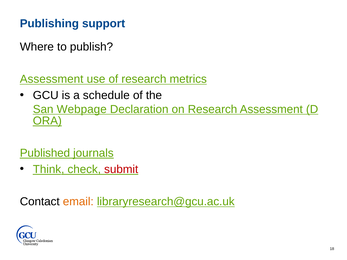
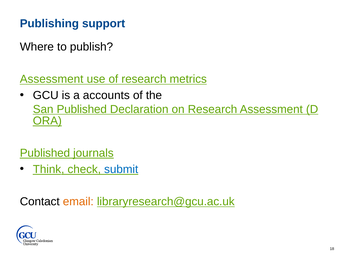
schedule: schedule -> accounts (106, 95)
San Webpage: Webpage -> Published (82, 109)
submit colour: red -> blue (121, 169)
